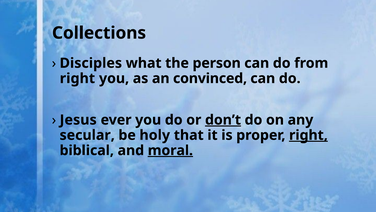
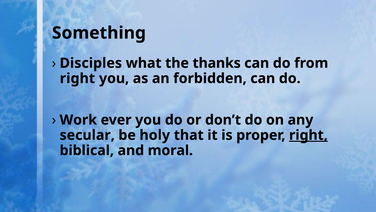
Collections: Collections -> Something (99, 33)
person: person -> thanks (217, 63)
convinced: convinced -> forbidden (210, 78)
Jesus: Jesus -> Work (78, 120)
don’t underline: present -> none (223, 120)
moral underline: present -> none (170, 150)
